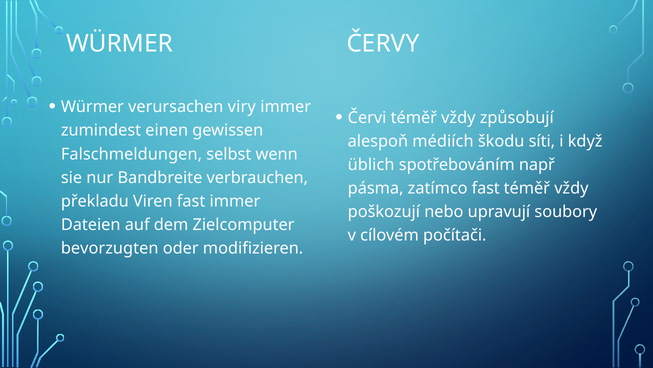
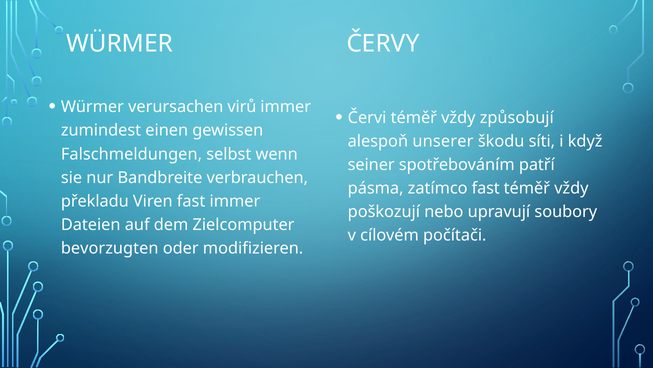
viry: viry -> virů (242, 107)
médiích: médiích -> unserer (443, 141)
üblich: üblich -> seiner (371, 165)
např: např -> patří (537, 165)
